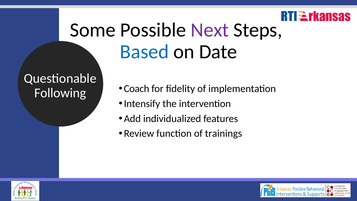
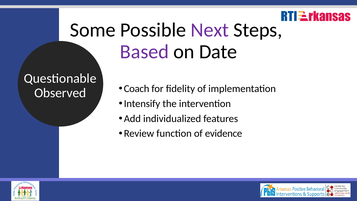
Based colour: blue -> purple (144, 52)
Following: Following -> Observed (60, 93)
trainings: trainings -> evidence (224, 133)
